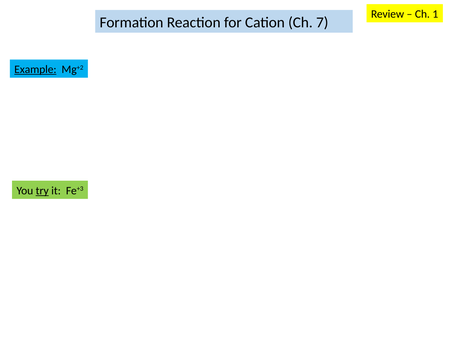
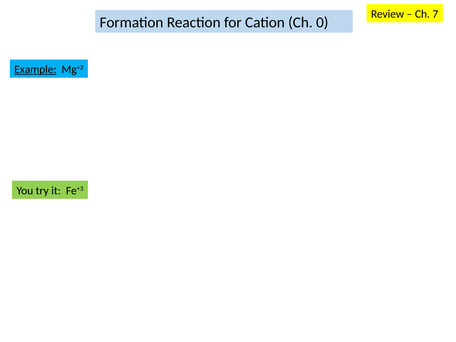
1: 1 -> 7 (435, 14)
7: 7 -> 0 (322, 22)
try underline: present -> none (42, 191)
